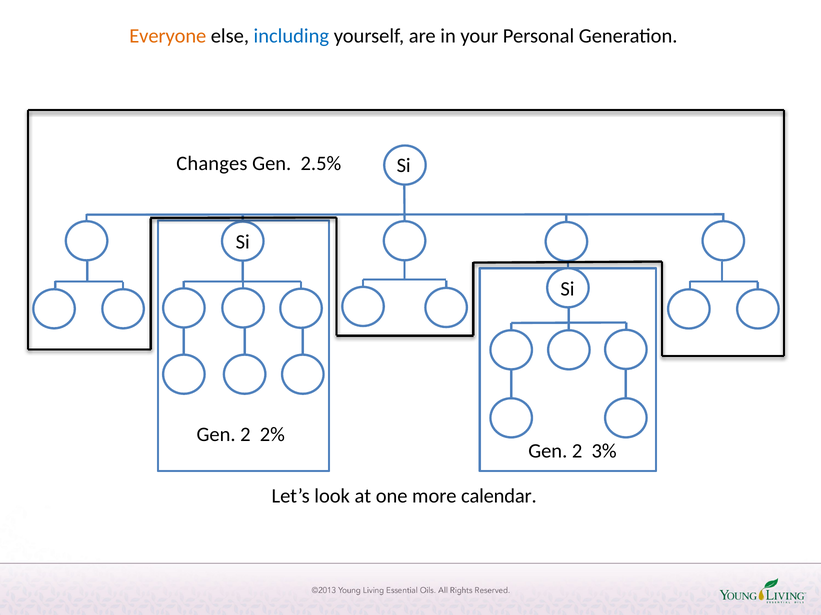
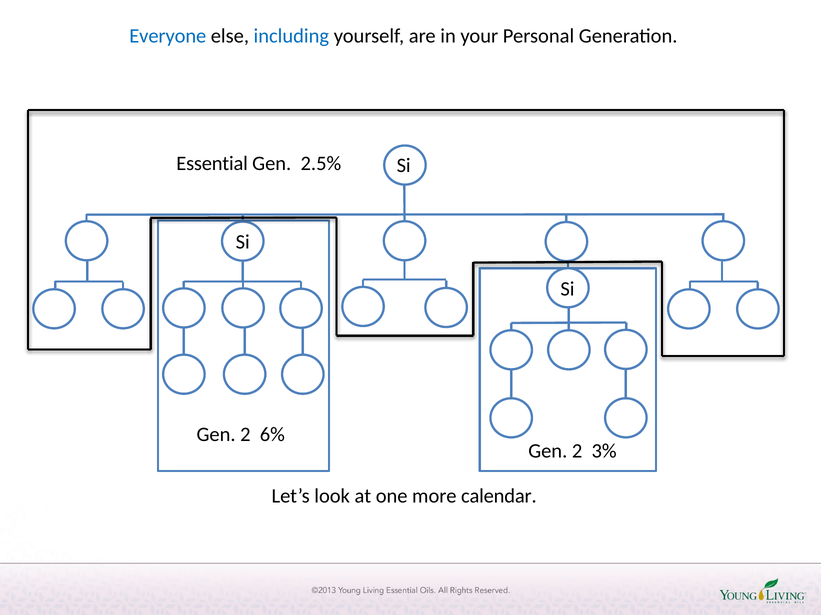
Everyone colour: orange -> blue (168, 36)
Changes: Changes -> Essential (212, 163)
2%: 2% -> 6% (272, 435)
